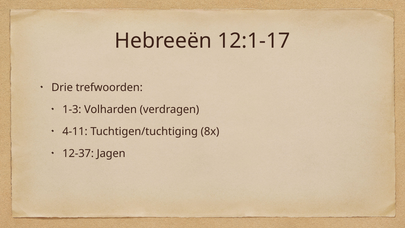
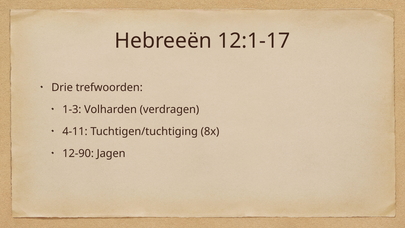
12-37: 12-37 -> 12-90 (78, 153)
